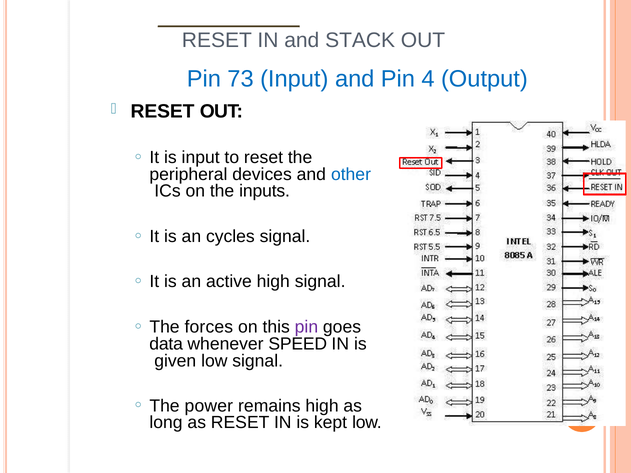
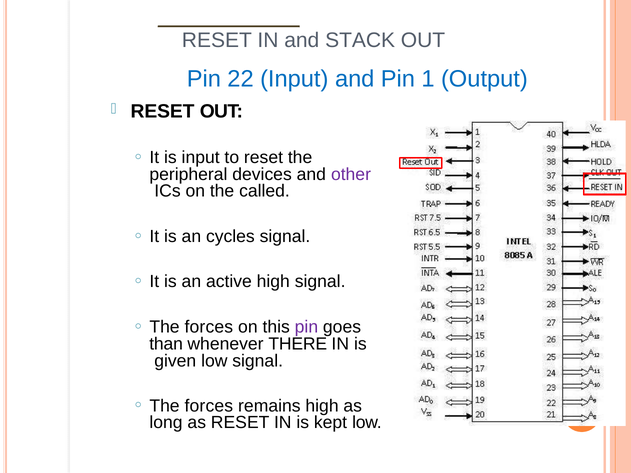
73: 73 -> 22 (241, 79)
4: 4 -> 1 (428, 79)
other colour: blue -> purple (351, 174)
inputs: inputs -> called (265, 191)
data: data -> than (166, 344)
SPEED: SPEED -> THERE (298, 344)
power: power -> forces (209, 406)
